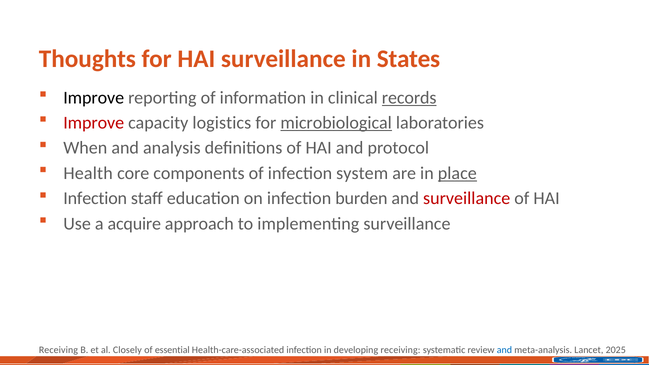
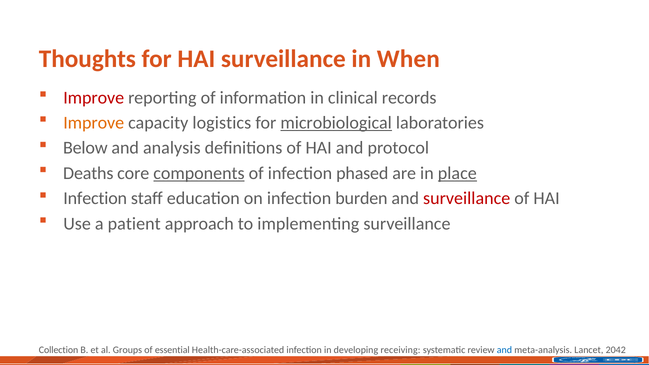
States: States -> When (408, 59)
Improve colour: black -> red (94, 98)
records underline: present -> none (409, 98)
Improve colour: red -> orange (94, 123)
When: When -> Below (85, 148)
Health: Health -> Deaths (88, 173)
components underline: none -> present (199, 173)
system: system -> phased (362, 173)
acquire: acquire -> patient (134, 224)
Receiving: Receiving -> Collection (59, 350)
Closely: Closely -> Groups (127, 350)
2025: 2025 -> 2042 (616, 350)
